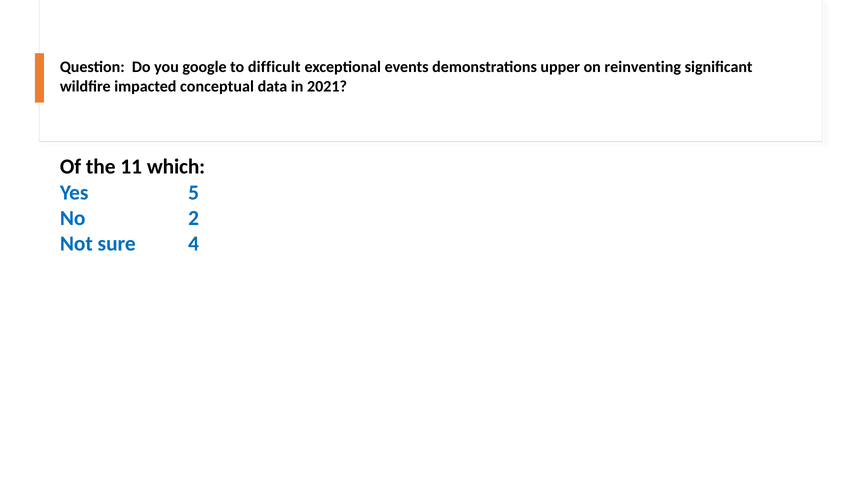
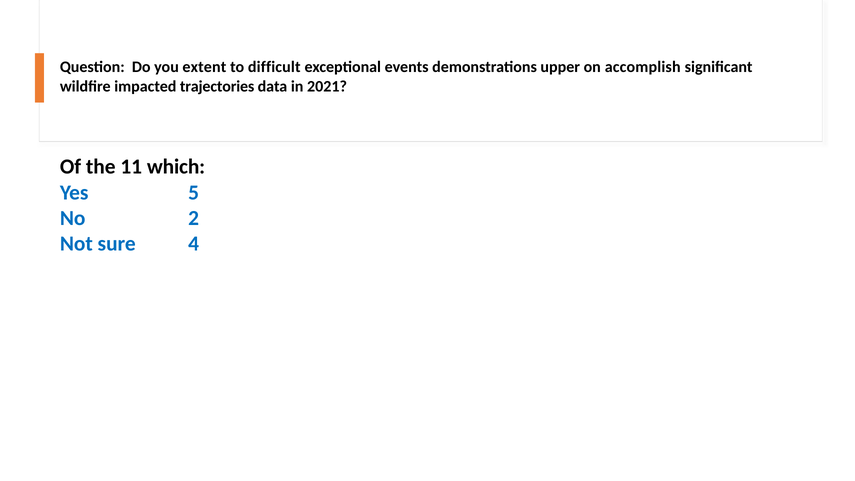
google: google -> extent (204, 67)
reinventing: reinventing -> accomplish (643, 67)
conceptual: conceptual -> trajectories (217, 86)
